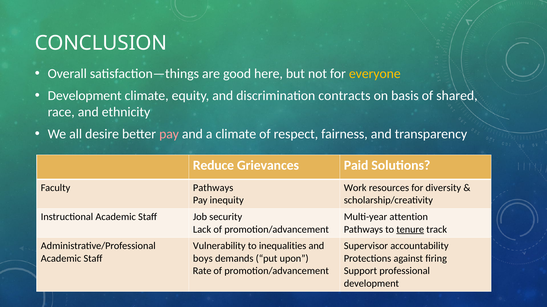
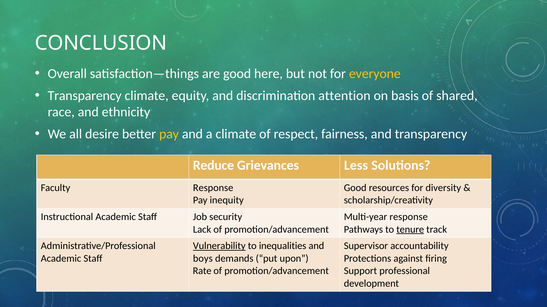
Development: Development -> Transparency (85, 96)
contracts: contracts -> attention (344, 96)
pay colour: pink -> yellow (169, 134)
Paid: Paid -> Less (356, 166)
Faculty Pathways: Pathways -> Response (213, 188)
Work: Work -> Good (355, 188)
Multi-year attention: attention -> response (409, 217)
Vulnerability underline: none -> present (219, 246)
